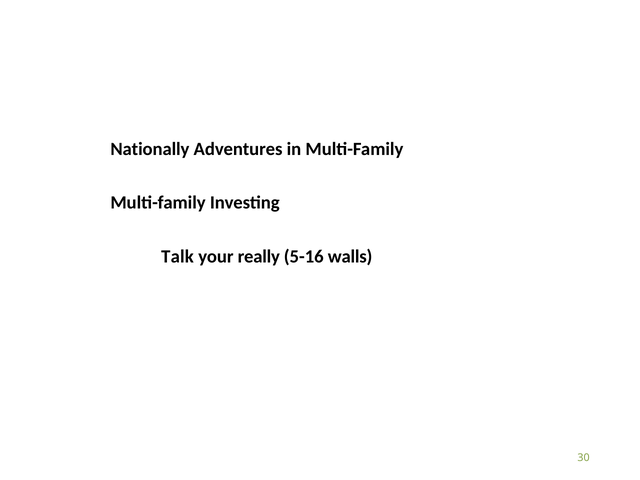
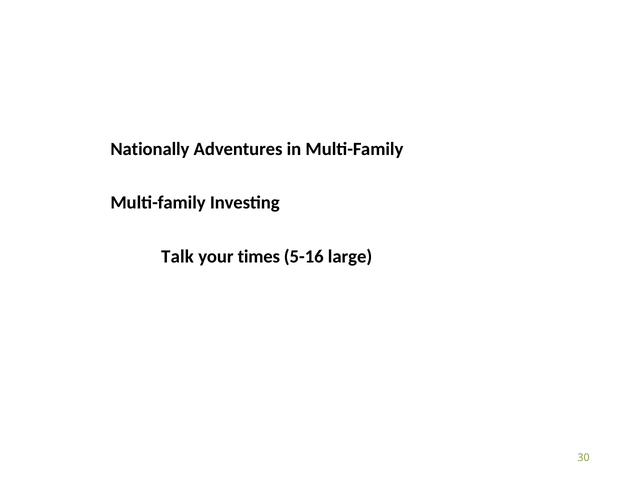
really: really -> times (259, 256)
walls: walls -> large (350, 256)
